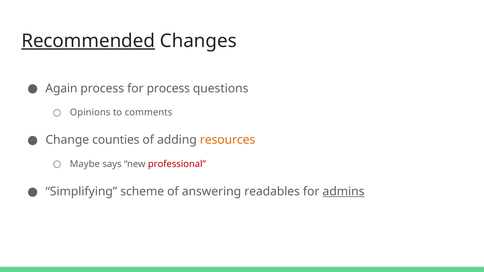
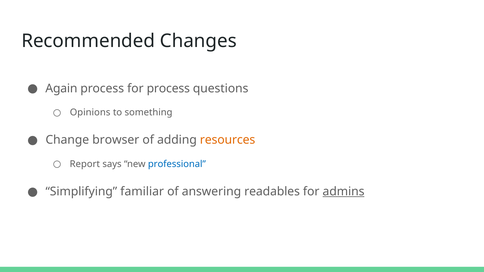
Recommended underline: present -> none (88, 41)
comments: comments -> something (149, 112)
counties: counties -> browser (116, 140)
Maybe: Maybe -> Report (85, 164)
professional colour: red -> blue (177, 164)
scheme: scheme -> familiar (142, 192)
